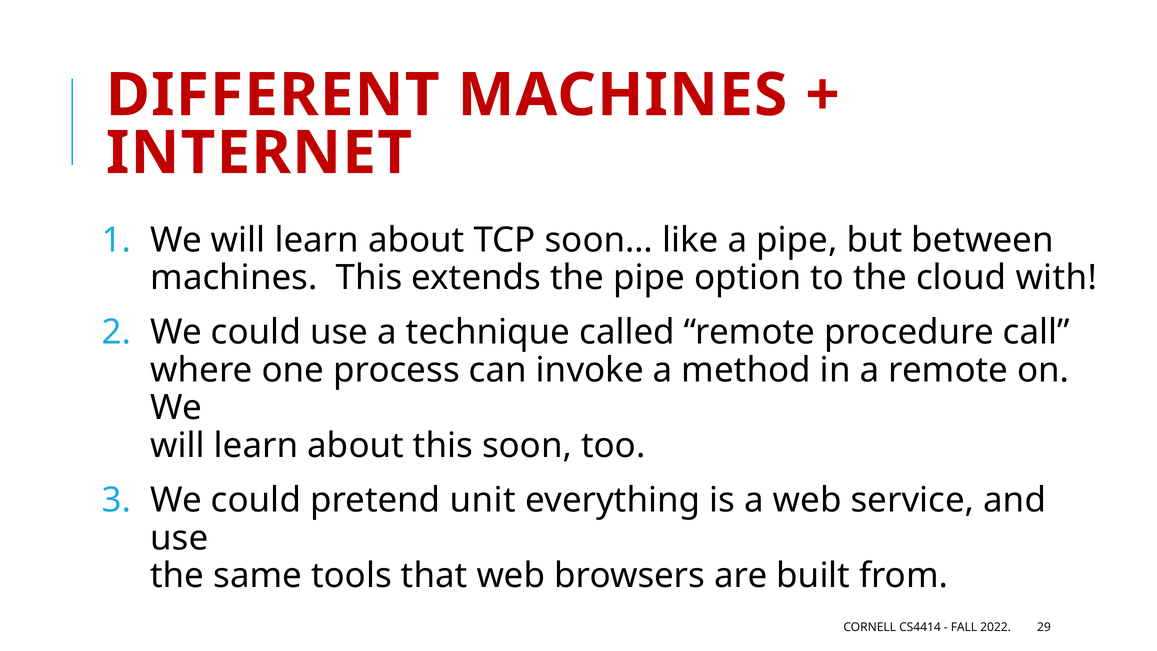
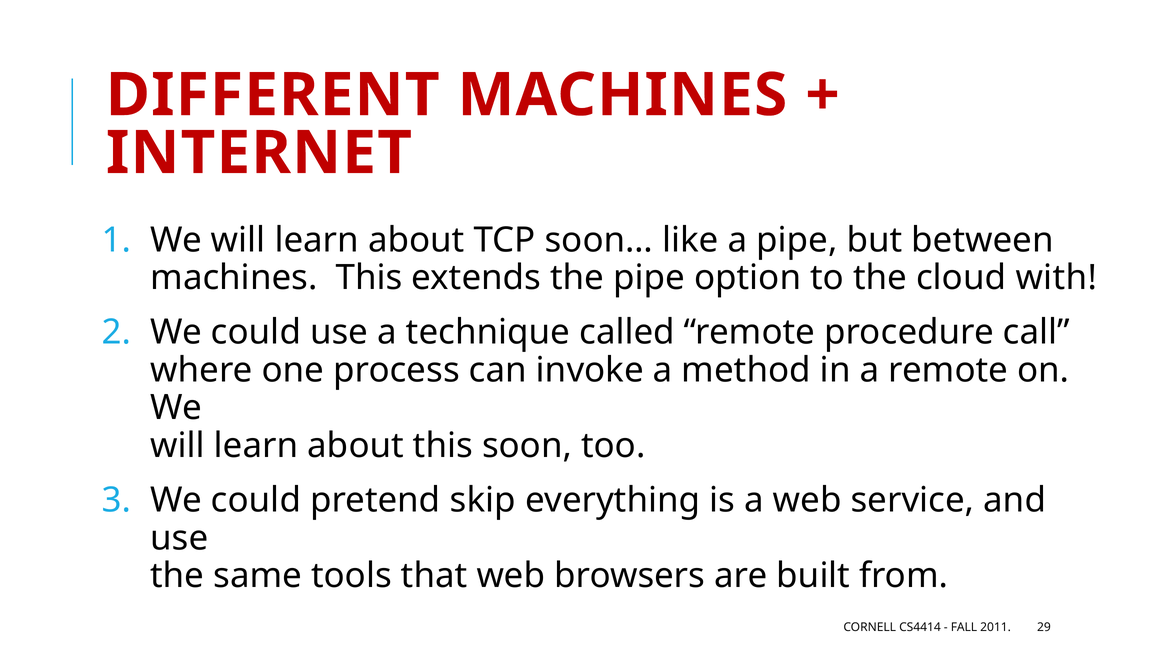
unit: unit -> skip (483, 500)
2022: 2022 -> 2011 (996, 627)
